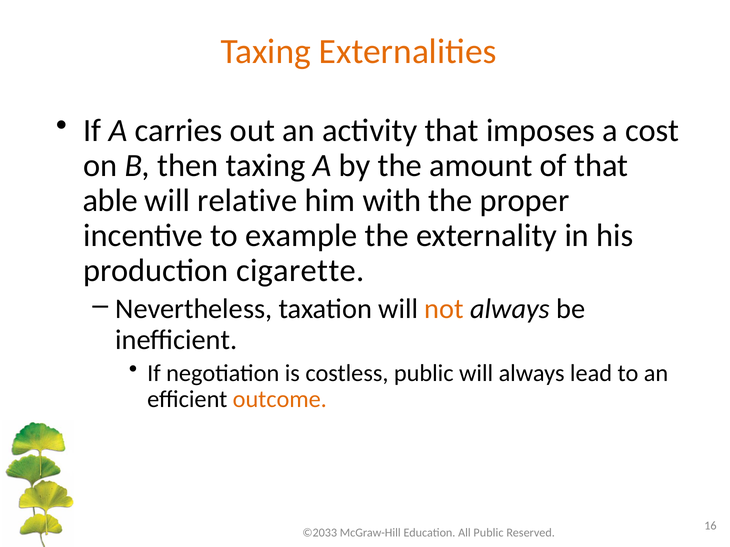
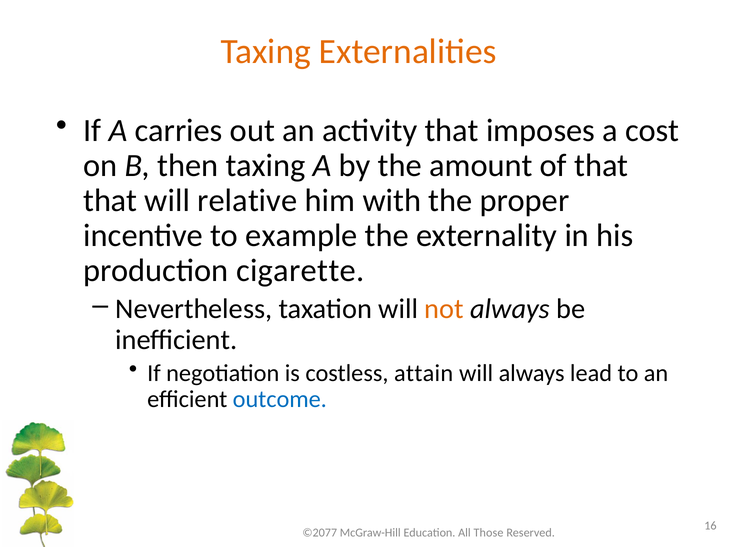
able: able -> that (110, 201)
costless public: public -> attain (424, 373)
outcome colour: orange -> blue (280, 400)
©2033: ©2033 -> ©2077 (320, 533)
All Public: Public -> Those (489, 533)
